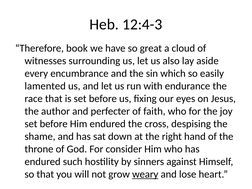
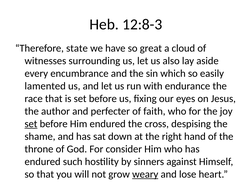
12:4-3: 12:4-3 -> 12:8-3 (142, 24)
book: book -> state (77, 48)
set underline: none -> present (31, 124)
